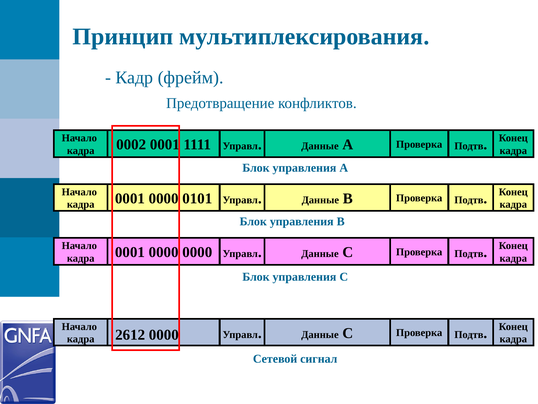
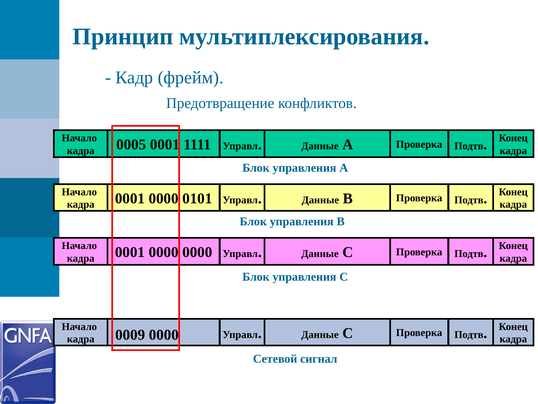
0002: 0002 -> 0005 (131, 144)
2612: 2612 -> 0009 (130, 335)
